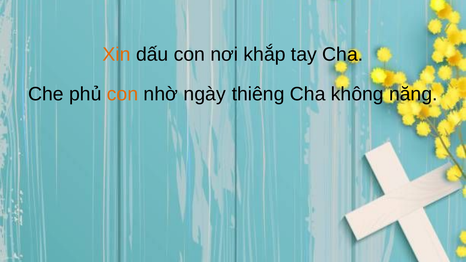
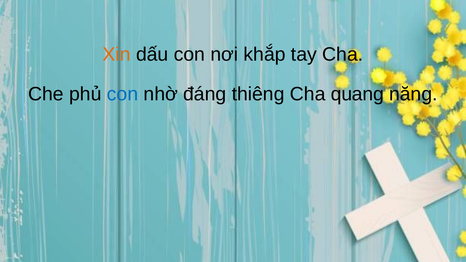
con colour: orange -> blue (123, 94)
ngày: ngày -> đáng (205, 94)
không: không -> quang (357, 94)
